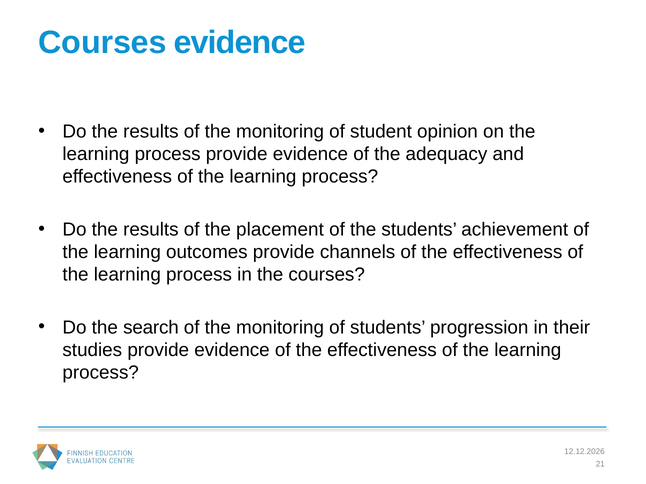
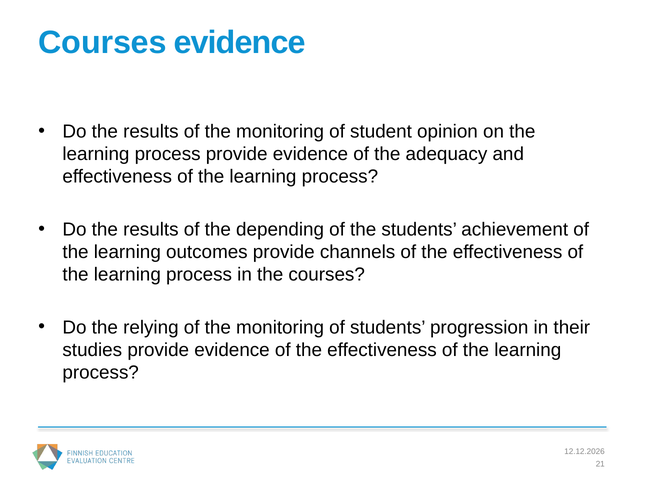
placement: placement -> depending (280, 230)
search: search -> relying (151, 328)
